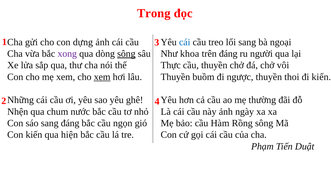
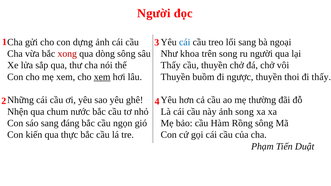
Trong: Trong -> Người (154, 13)
xong colour: purple -> red (67, 54)
sông underline: present -> none (126, 54)
trên đáng: đáng -> song (228, 54)
Thực: Thực -> Thấy (171, 65)
đi kiến: kiến -> thấy (321, 77)
ảnh ngày: ngày -> song (245, 112)
hiện: hiện -> thực (69, 135)
